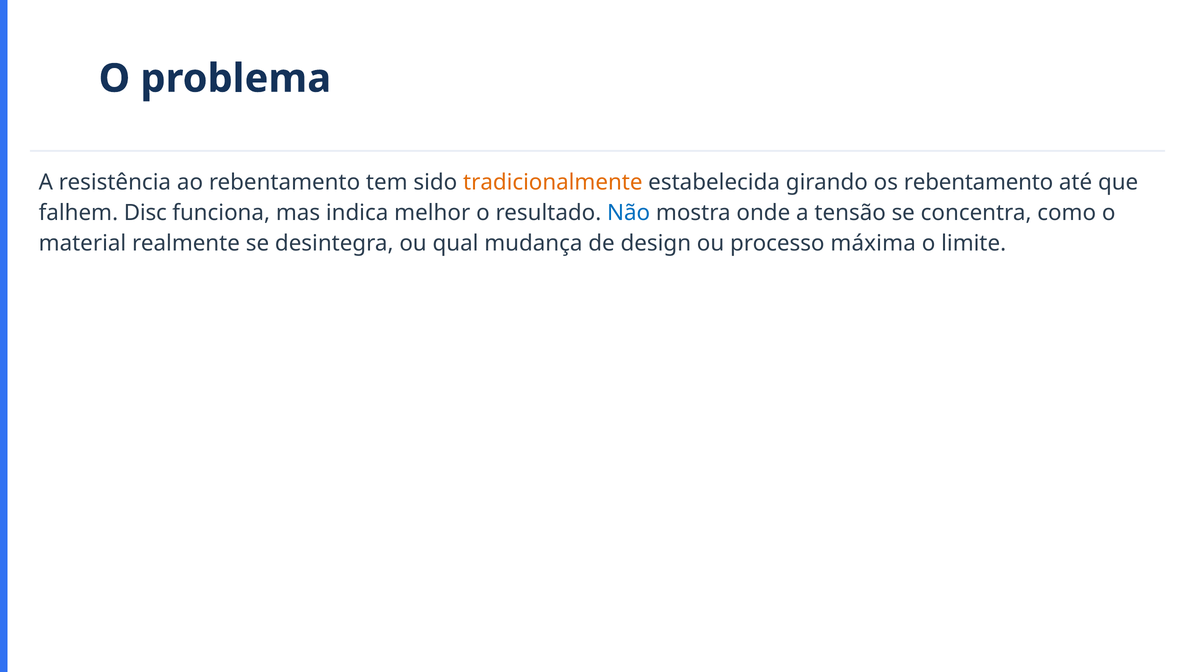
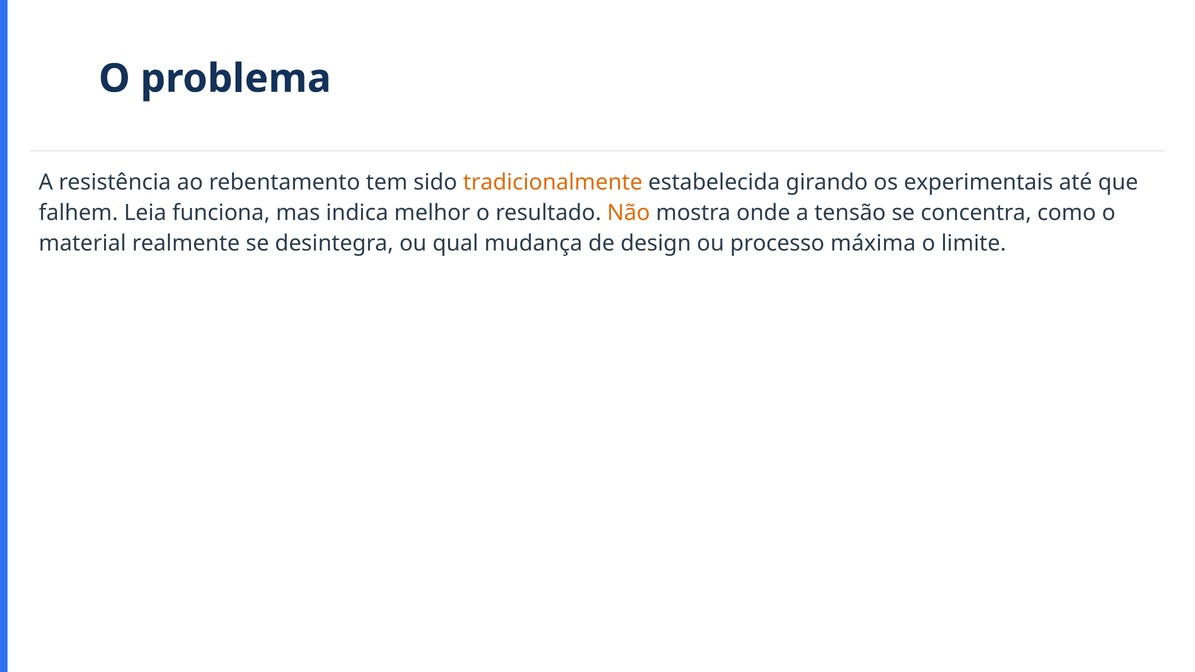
os rebentamento: rebentamento -> experimentais (979, 183)
Disc: Disc -> Leia (145, 213)
Não colour: blue -> orange (629, 213)
